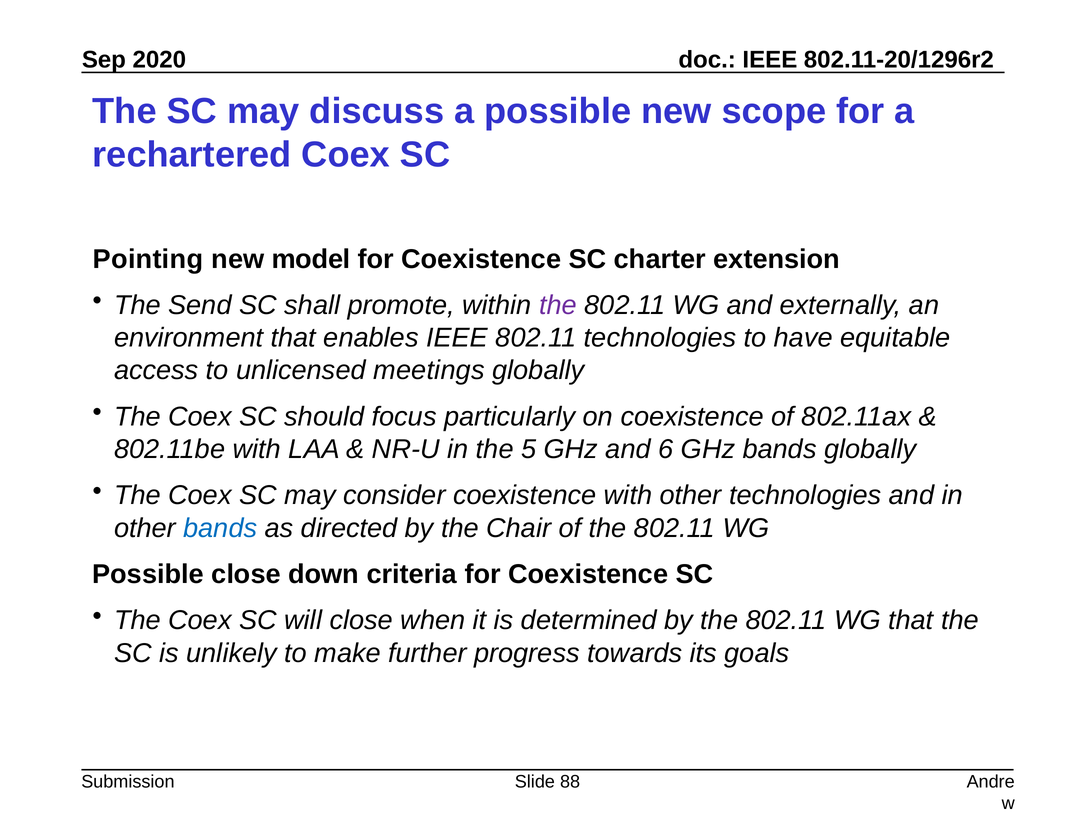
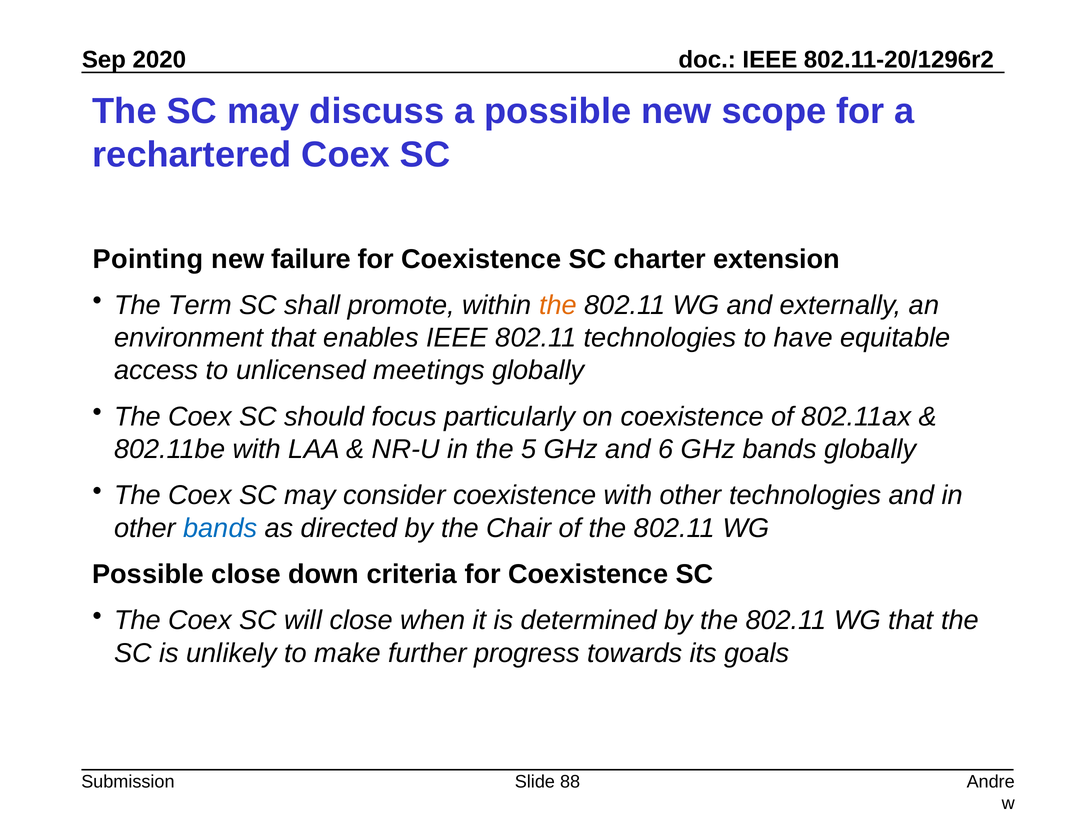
model: model -> failure (311, 259)
Send: Send -> Term (200, 305)
the colour: purple -> orange (558, 305)
